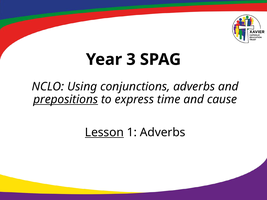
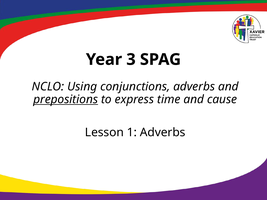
Lesson underline: present -> none (104, 133)
